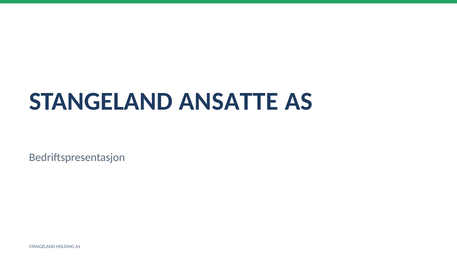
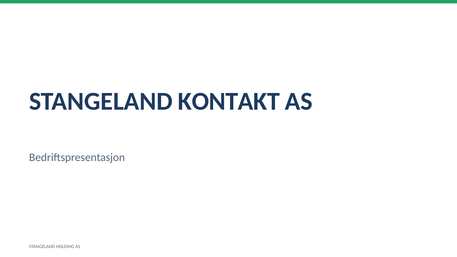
ANSATTE: ANSATTE -> KONTAKT (229, 101)
